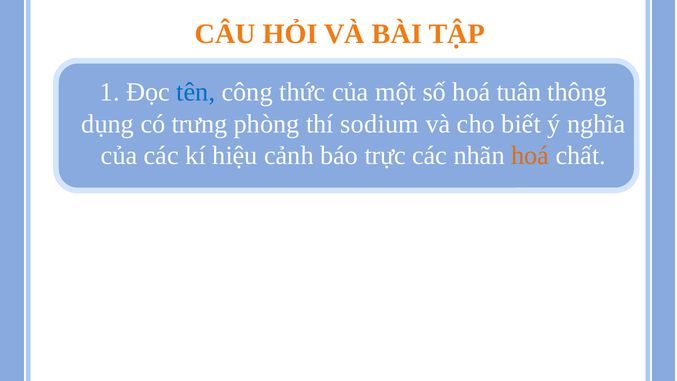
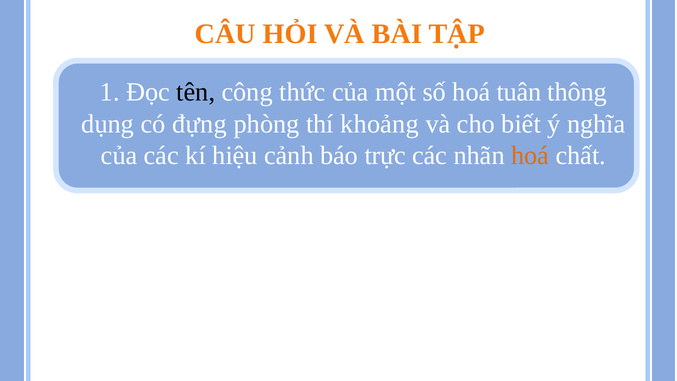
tên colour: blue -> black (196, 92)
trưng: trưng -> đựng (199, 124)
sodium: sodium -> khoảng (380, 124)
